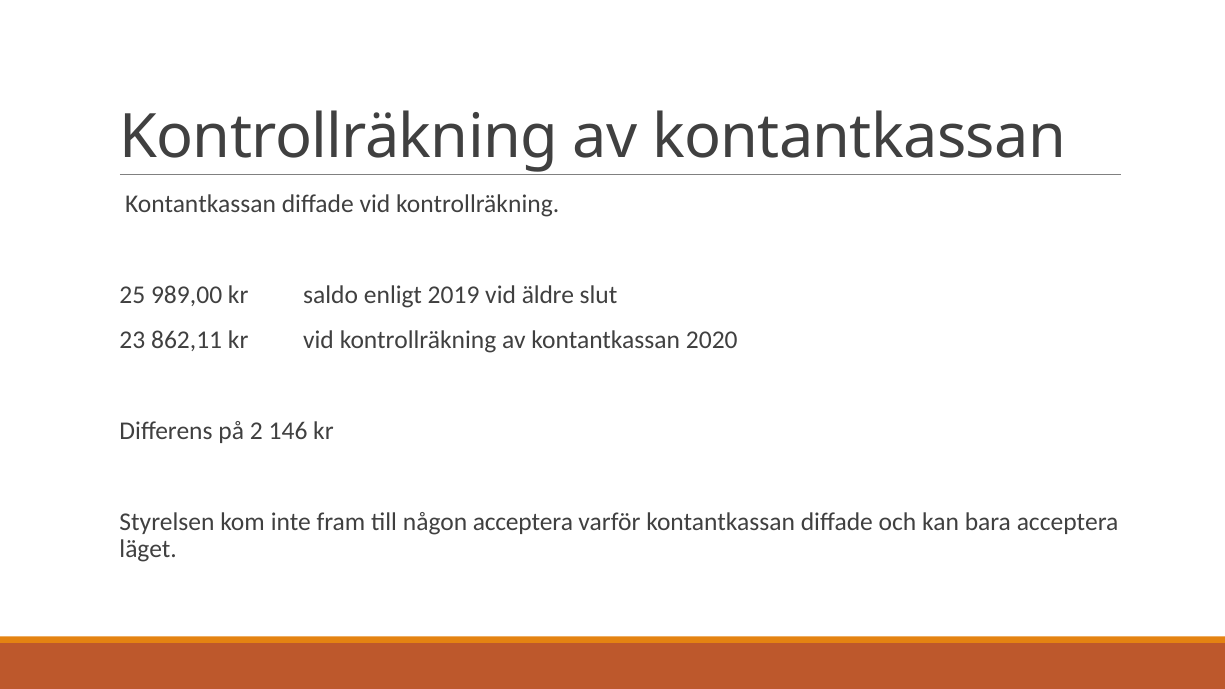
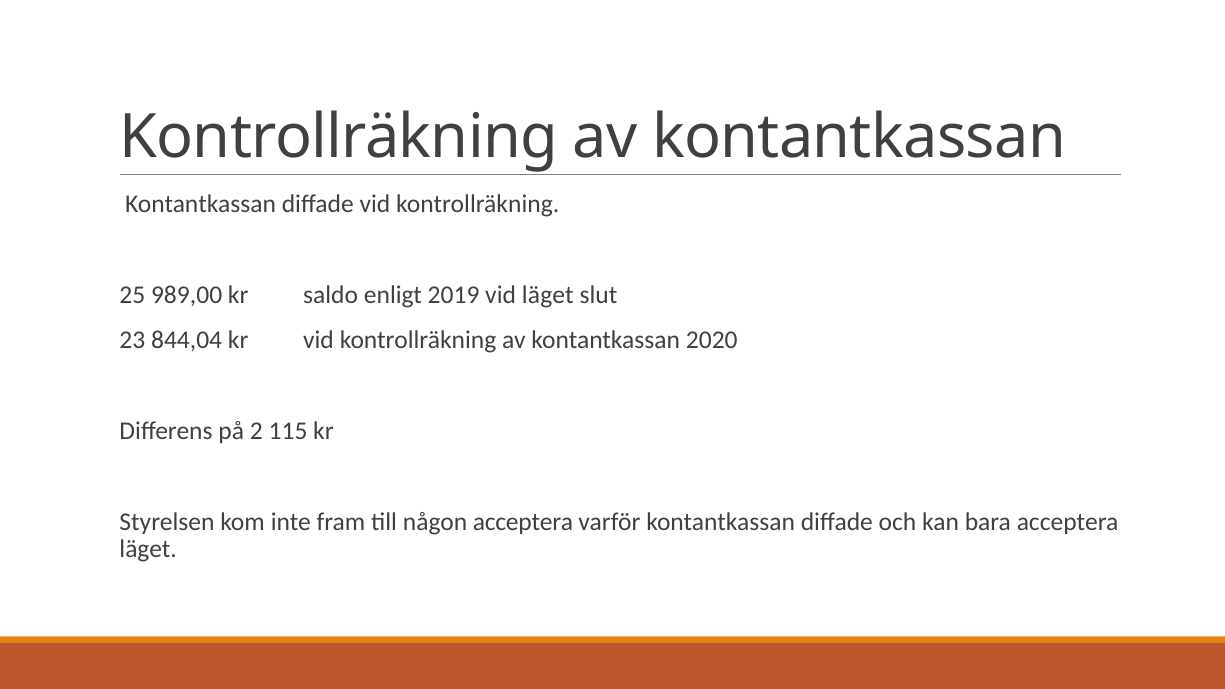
vid äldre: äldre -> läget (548, 295)
862,11: 862,11 -> 844,04 (187, 340)
146: 146 -> 115 (288, 431)
